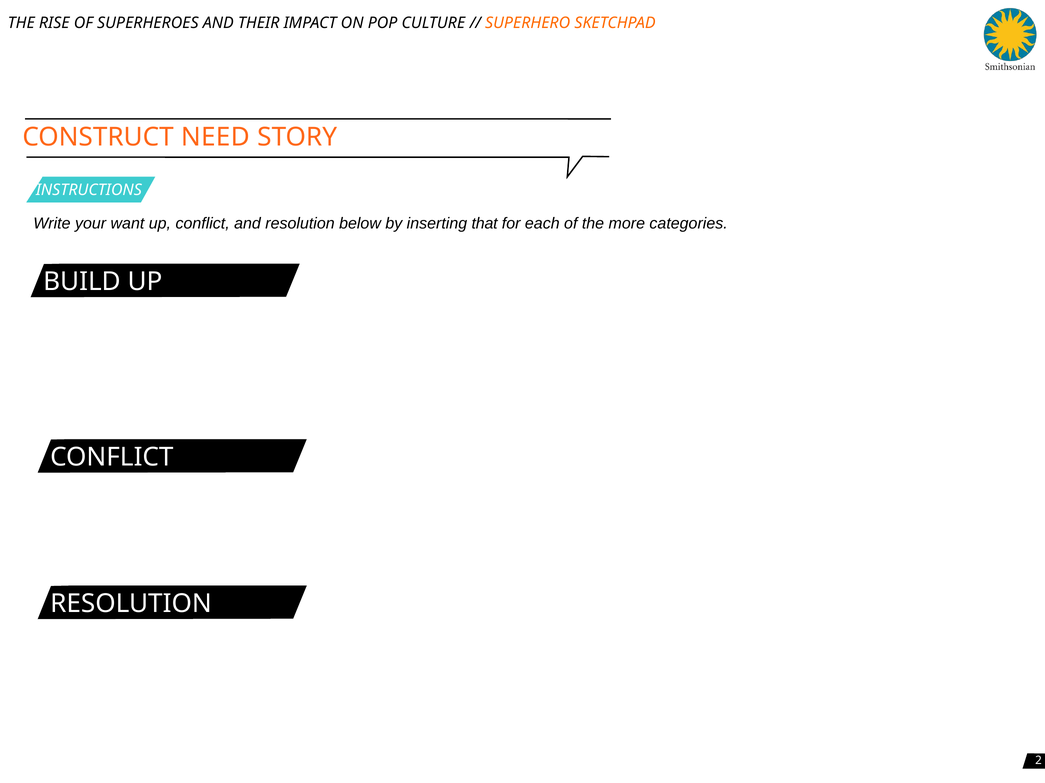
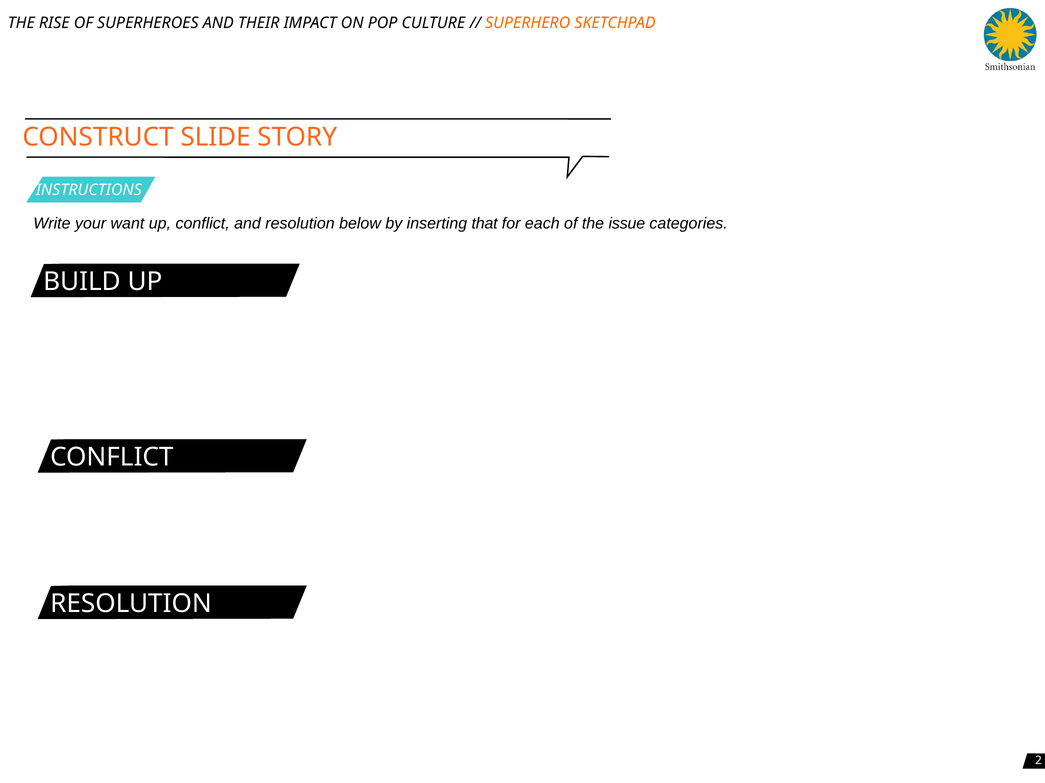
NEED: NEED -> SLIDE (216, 137)
more: more -> issue (627, 224)
